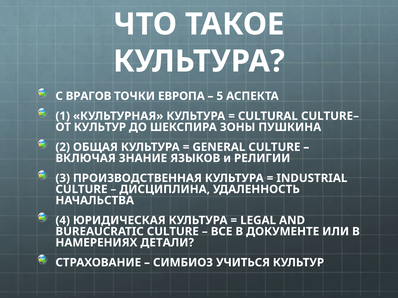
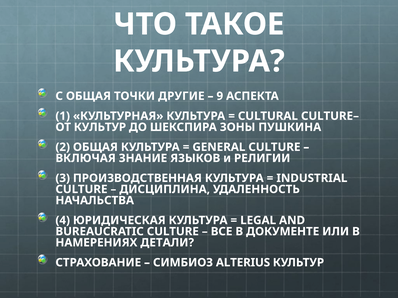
С ВРАГОВ: ВРАГОВ -> ОБЩАЯ (88, 96)
ЕВРОПА: ЕВРОПА -> ДРУГИЕ (181, 96)
5: 5 -> 9 (220, 96)
УЧИТЬСЯ: УЧИТЬСЯ -> ALTERIUS (243, 263)
